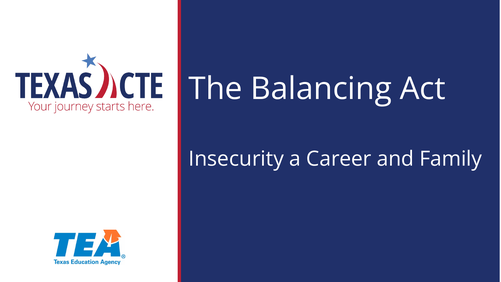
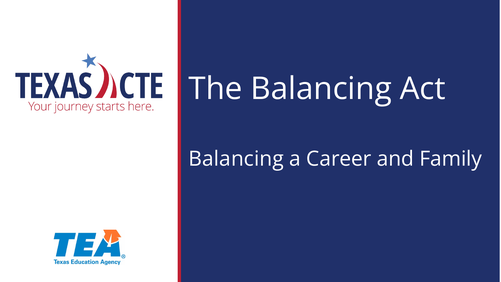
Insecurity: Insecurity -> Balancing (236, 159)
